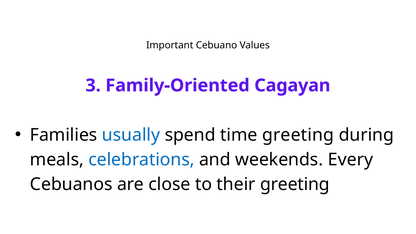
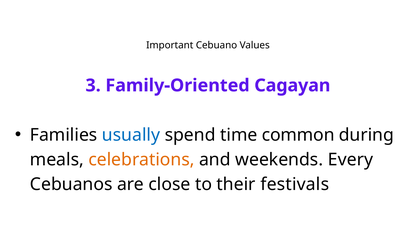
time greeting: greeting -> common (298, 135)
celebrations colour: blue -> orange (142, 160)
their greeting: greeting -> festivals (295, 184)
